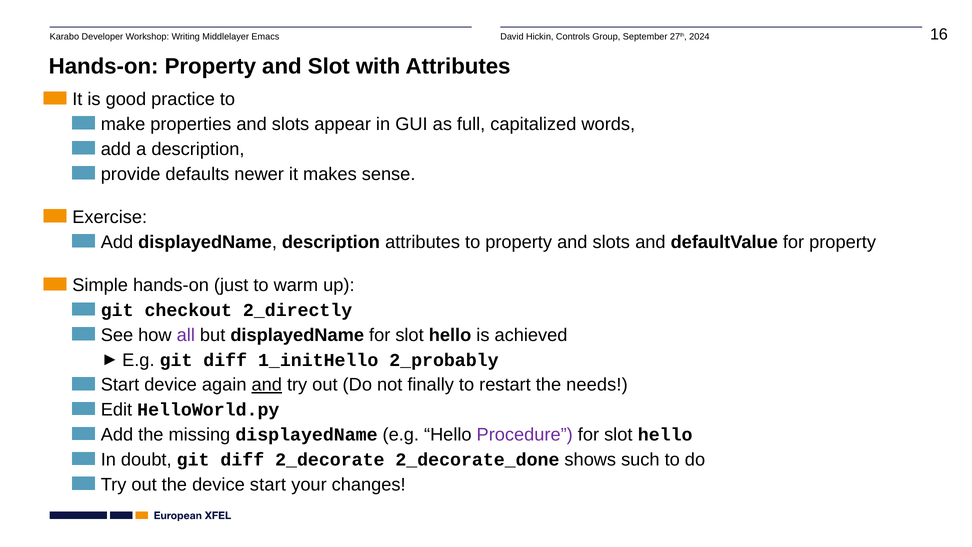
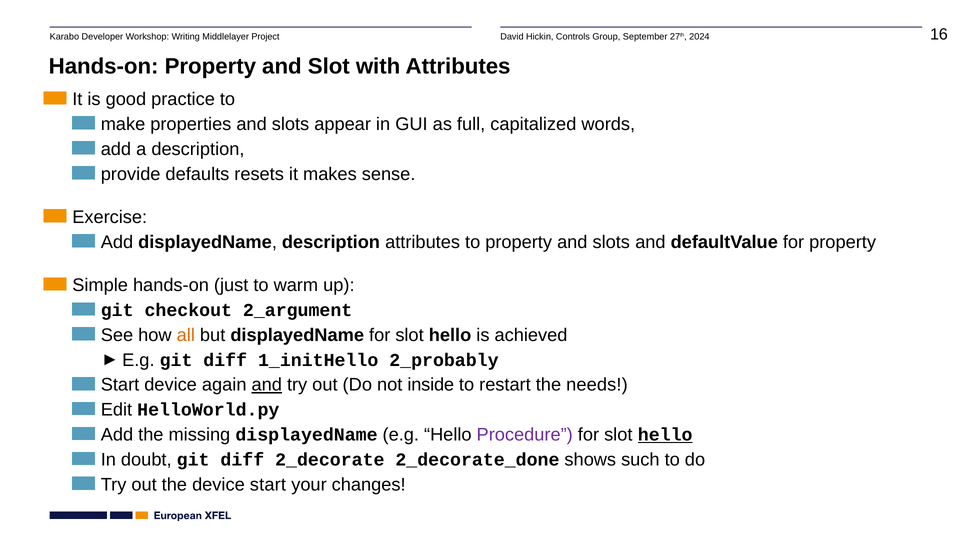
Emacs: Emacs -> Project (265, 36)
newer: newer -> resets (259, 174)
2_directly: 2_directly -> 2_argument (298, 310)
all colour: purple -> orange (186, 335)
finally: finally -> inside (431, 385)
hello underline: none -> present (665, 435)
